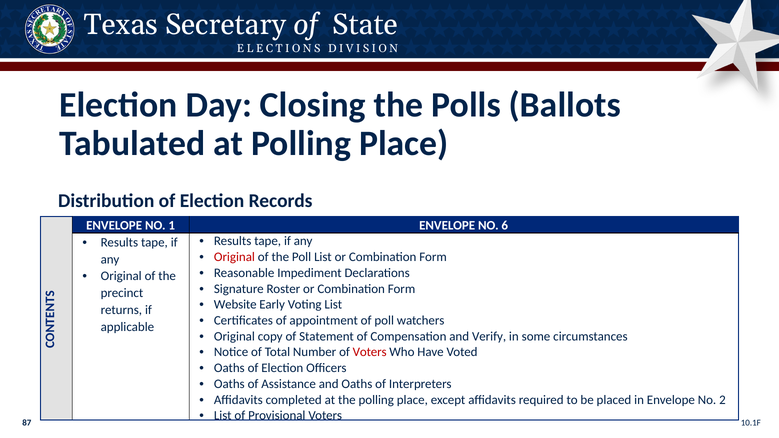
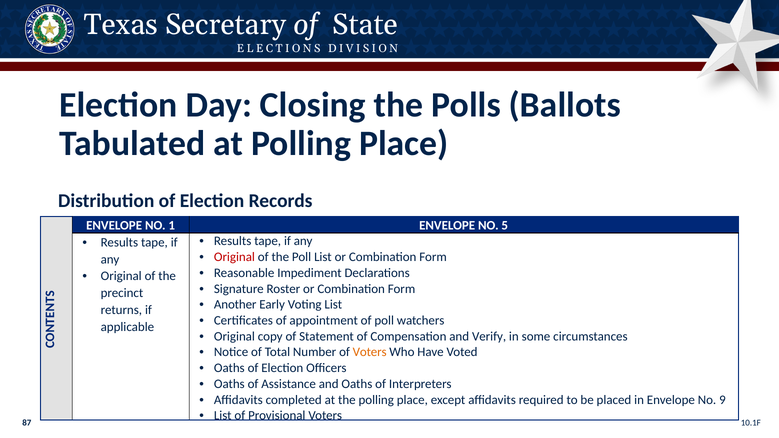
6: 6 -> 5 (505, 226)
Website: Website -> Another (235, 305)
Voters colour: red -> orange (370, 352)
2: 2 -> 9 (722, 400)
